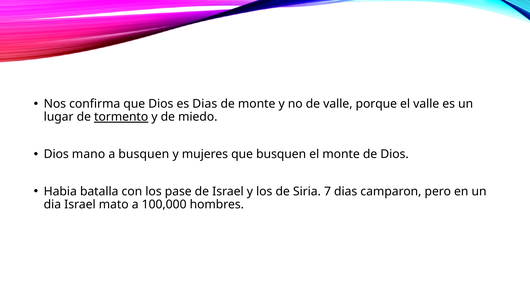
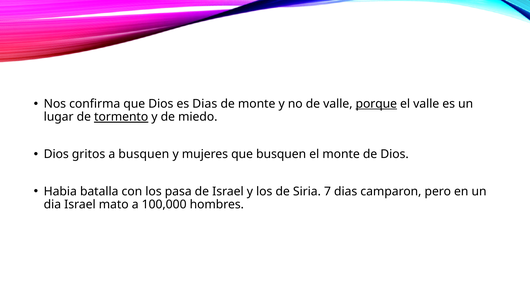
porque underline: none -> present (376, 104)
mano: mano -> gritos (89, 154)
pase: pase -> pasa (178, 192)
